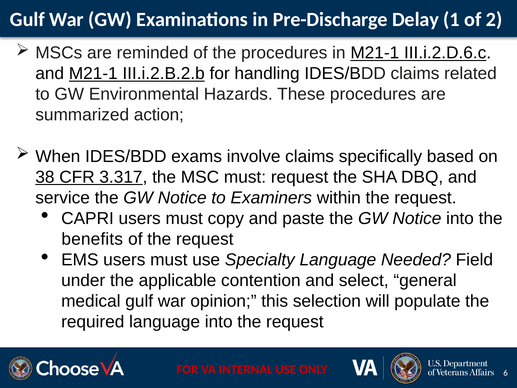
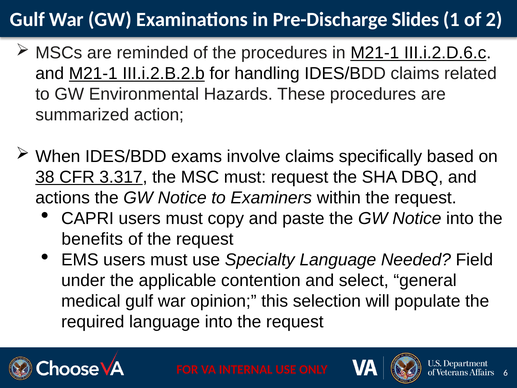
Delay: Delay -> Slides (416, 19)
service: service -> actions (63, 198)
